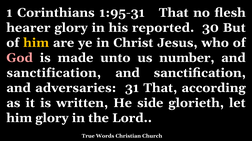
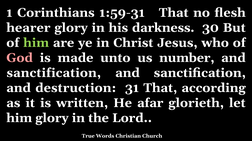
1:95-31: 1:95-31 -> 1:59-31 (122, 13)
reported: reported -> darkness (163, 28)
him colour: yellow -> light green (36, 43)
adversaries: adversaries -> destruction (76, 88)
side: side -> afar (150, 103)
